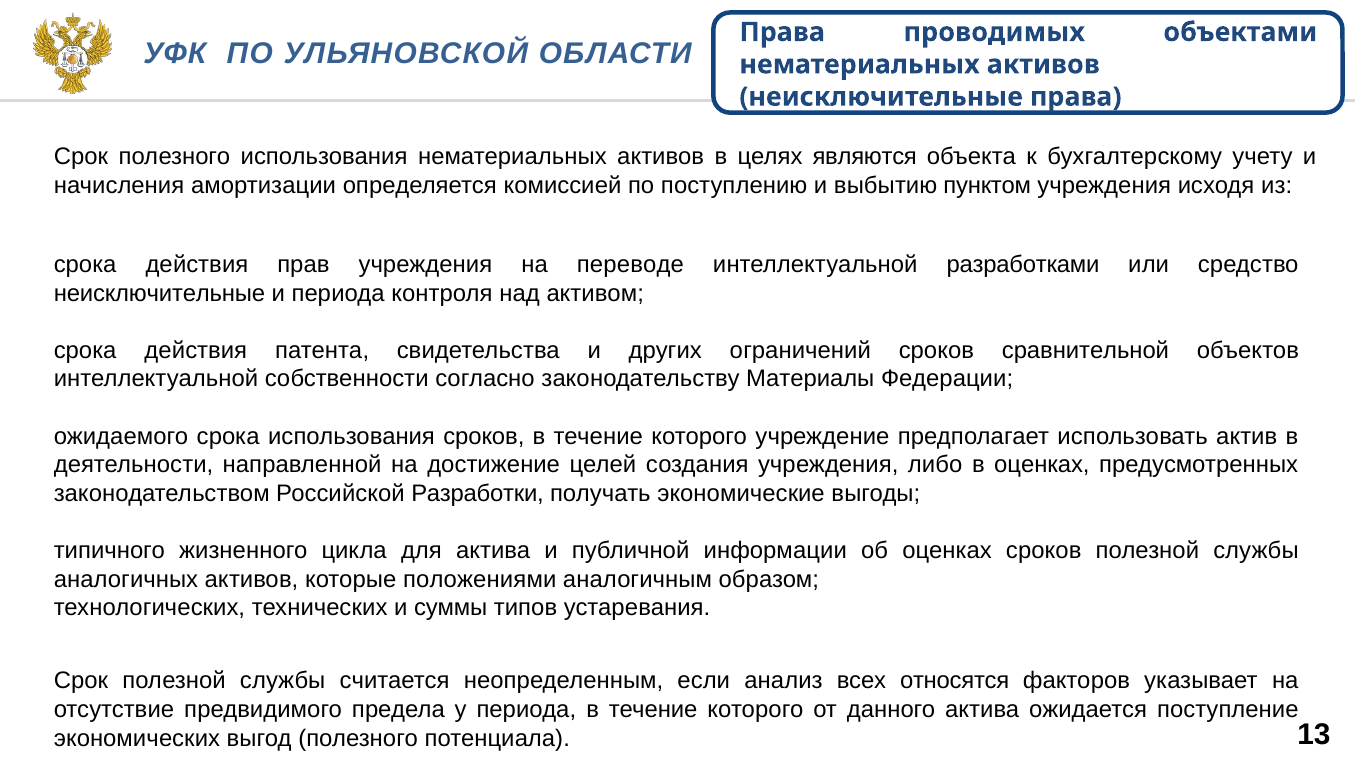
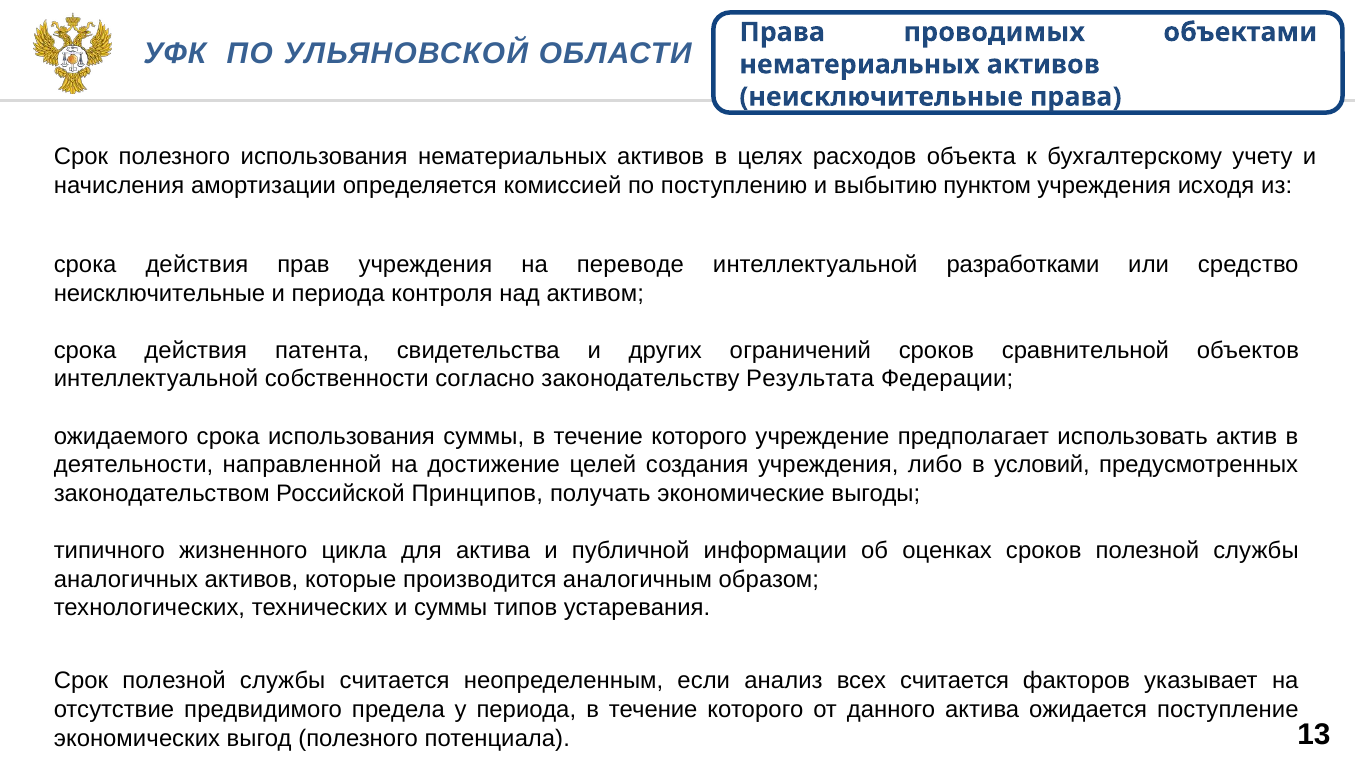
являются: являются -> расходов (865, 157)
Материалы: Материалы -> Результата (810, 379)
использования сроков: сроков -> суммы (484, 436)
в оценках: оценках -> условий (1042, 465)
Разработки: Разработки -> Принципов (477, 493)
положениями: положениями -> производится (480, 579)
всех относятся: относятся -> считается (955, 681)
